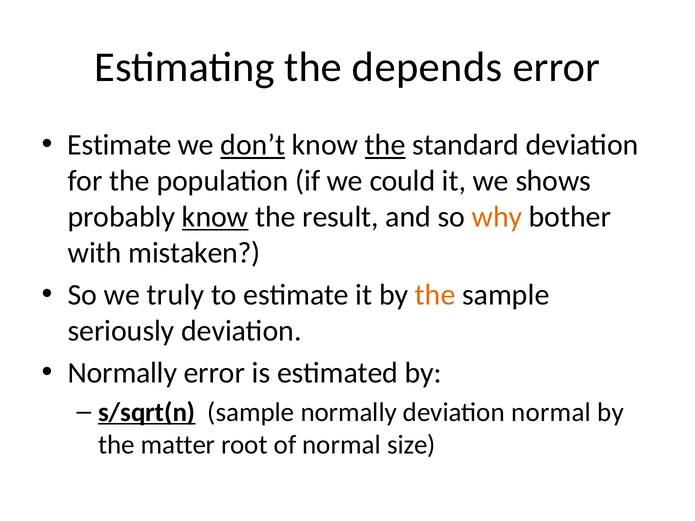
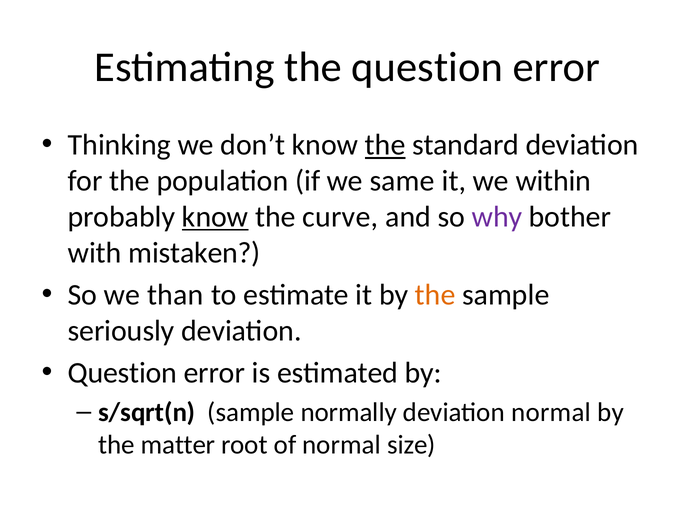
the depends: depends -> question (427, 67)
Estimate: Estimate -> Thinking (119, 145)
don’t underline: present -> none (253, 145)
could: could -> same (402, 181)
shows: shows -> within (553, 181)
result: result -> curve (340, 217)
why colour: orange -> purple (497, 217)
truly: truly -> than (175, 295)
Normally: Normally -> Question (122, 373)
s/sqrt(n underline: present -> none (147, 412)
